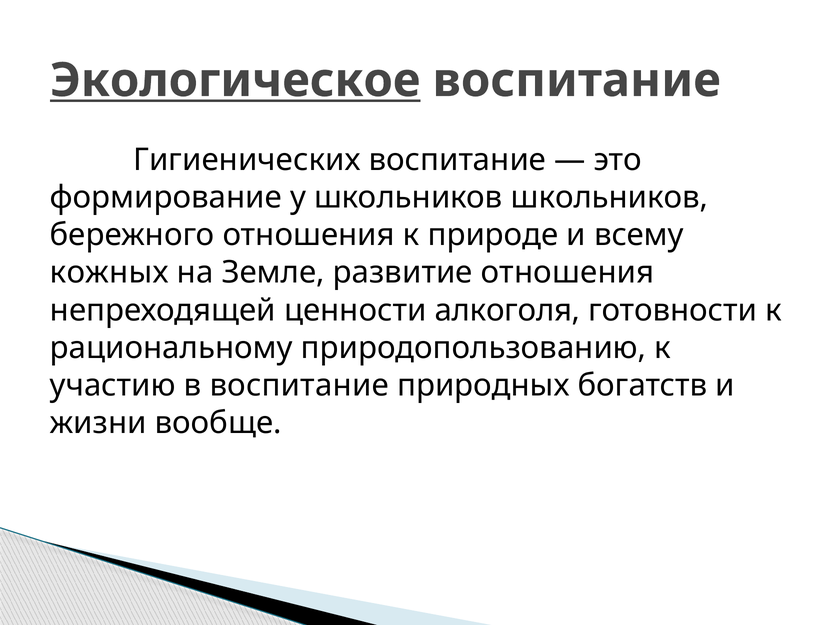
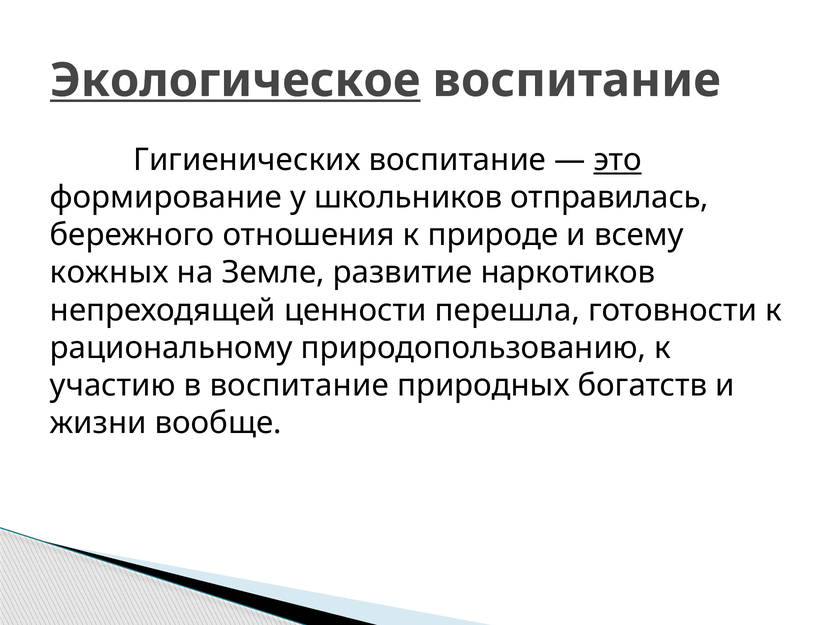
это underline: none -> present (618, 160)
школьников школьников: школьников -> отправилась (609, 198)
развитие отношения: отношения -> наркотиков (568, 273)
алкоголя: алкоголя -> перешла (507, 310)
